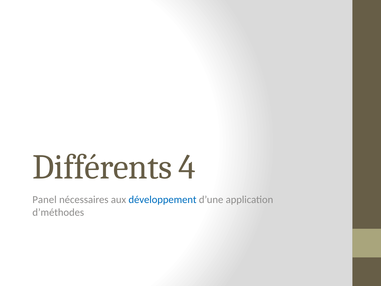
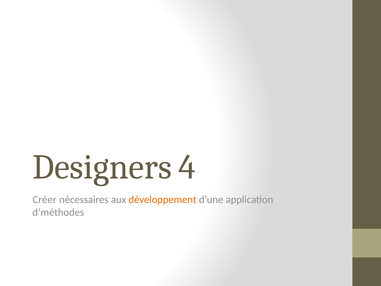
Différents: Différents -> Designers (102, 167)
Panel: Panel -> Créer (45, 200)
développement colour: blue -> orange (163, 200)
